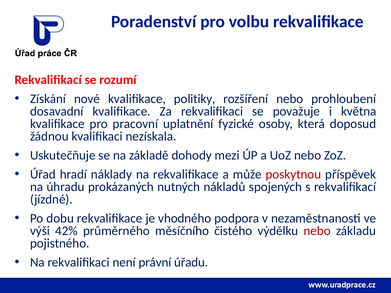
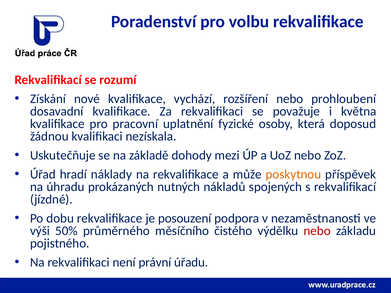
politiky: politiky -> vychází (195, 99)
poskytnou colour: red -> orange (293, 175)
vhodného: vhodného -> posouzení (185, 219)
42%: 42% -> 50% (66, 231)
